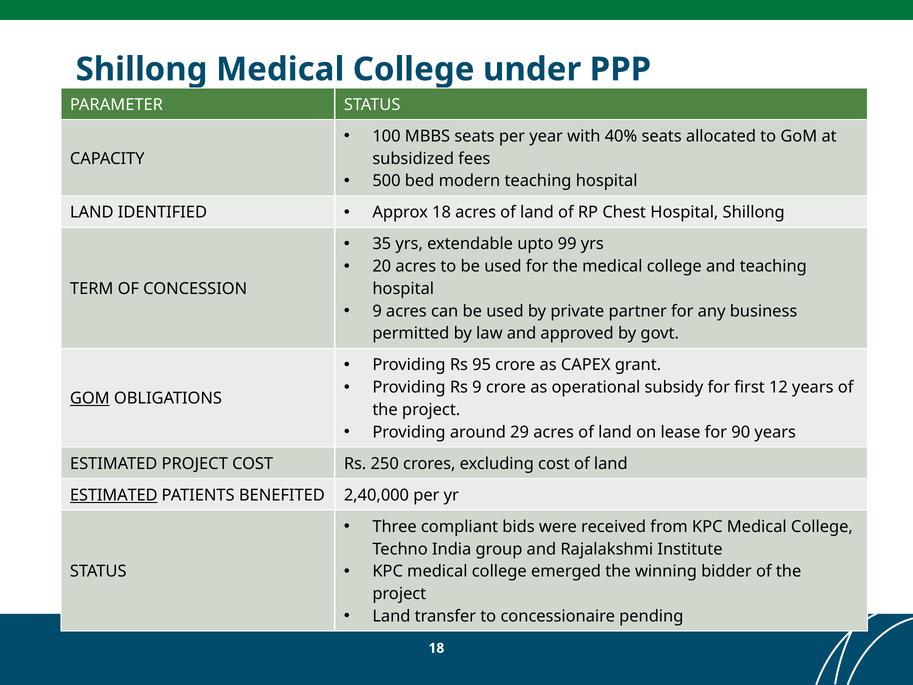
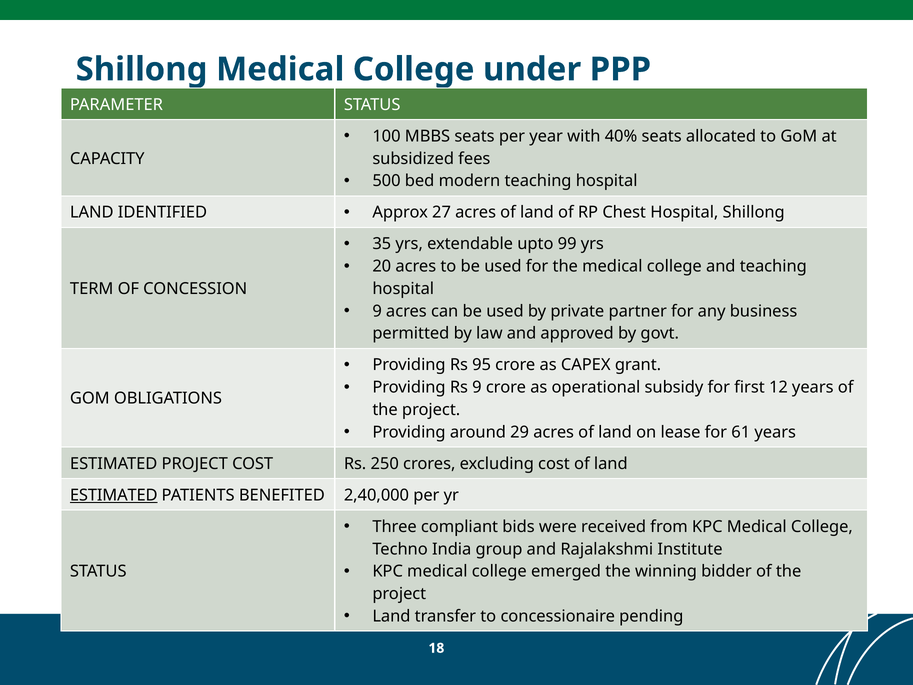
Approx 18: 18 -> 27 (442, 212)
GOM underline: present -> none (90, 398)
90: 90 -> 61 (741, 432)
